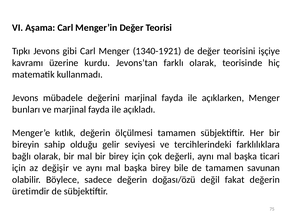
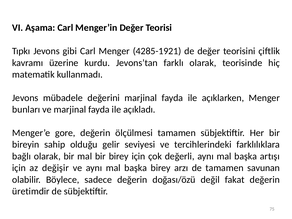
1340-1921: 1340-1921 -> 4285-1921 (157, 51)
işçiye: işçiye -> çiftlik (269, 51)
kıtlık: kıtlık -> gore (65, 133)
ticari: ticari -> artışı (270, 156)
bile: bile -> arzı (181, 168)
